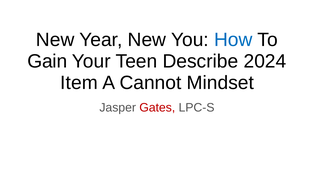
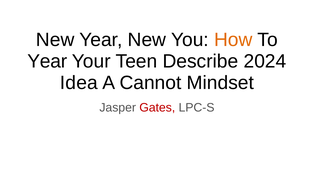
How colour: blue -> orange (233, 40)
Gain: Gain -> Year (47, 61)
Item: Item -> Idea (79, 83)
